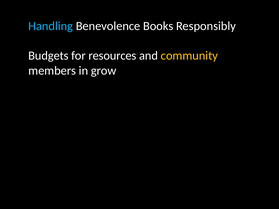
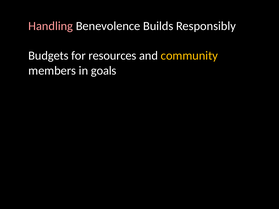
Handling colour: light blue -> pink (51, 26)
Books: Books -> Builds (158, 26)
grow: grow -> goals (104, 71)
